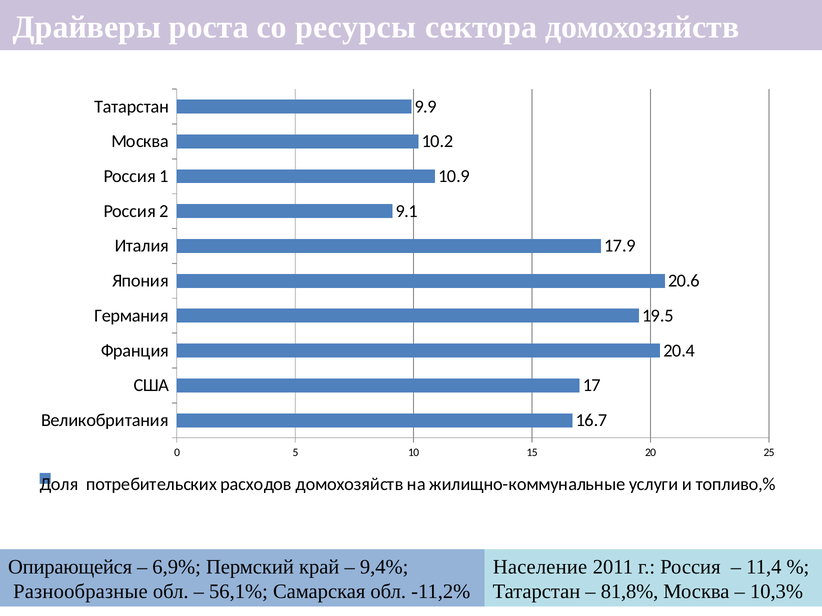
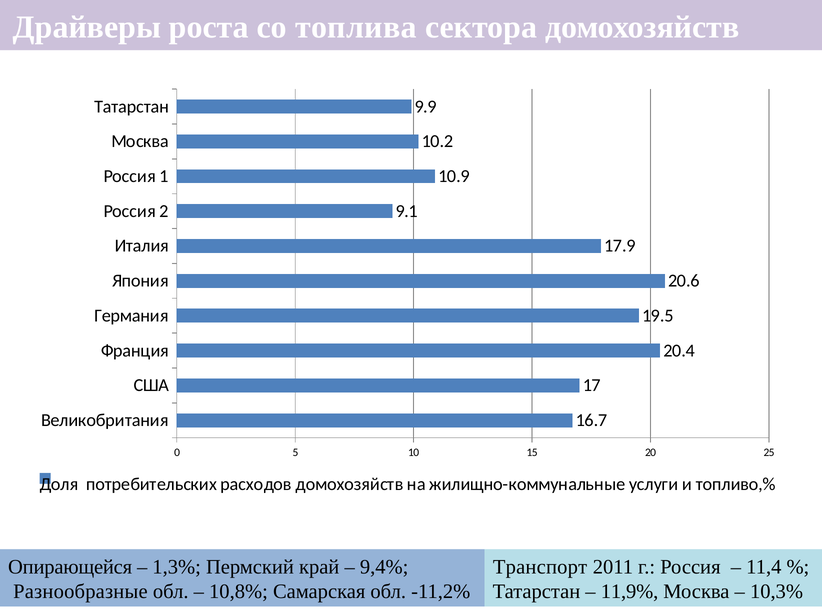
ресурсы: ресурсы -> топлива (356, 27)
6,9%: 6,9% -> 1,3% (177, 567)
Население: Население -> Транспорт (540, 567)
56,1%: 56,1% -> 10,8% (238, 592)
81,8%: 81,8% -> 11,9% (630, 592)
